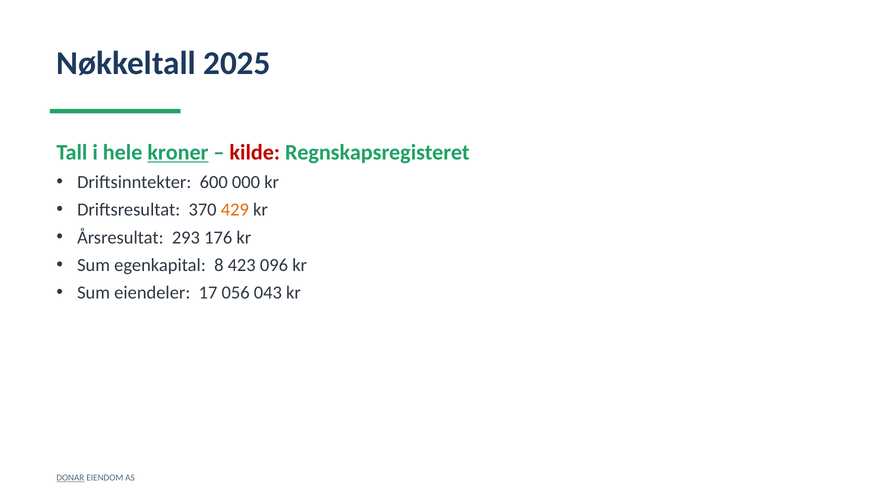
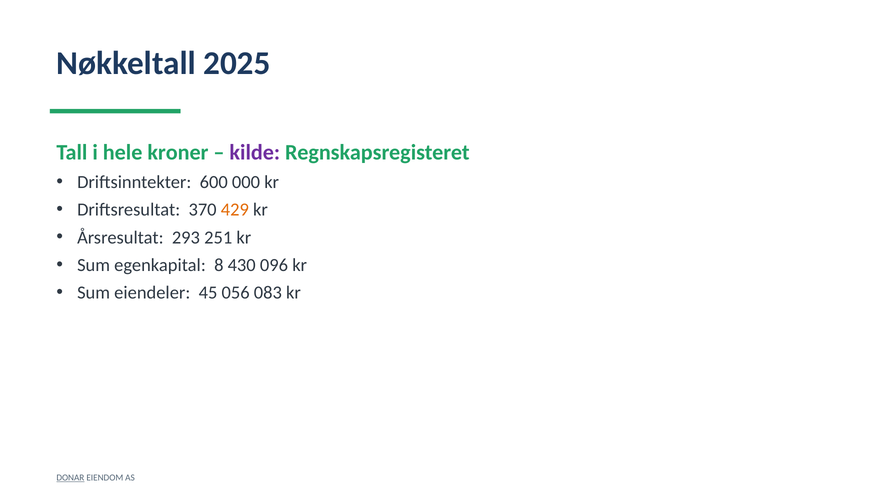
kroner underline: present -> none (178, 153)
kilde colour: red -> purple (255, 153)
176: 176 -> 251 (218, 238)
423: 423 -> 430 (242, 265)
17: 17 -> 45 (208, 293)
043: 043 -> 083 (268, 293)
